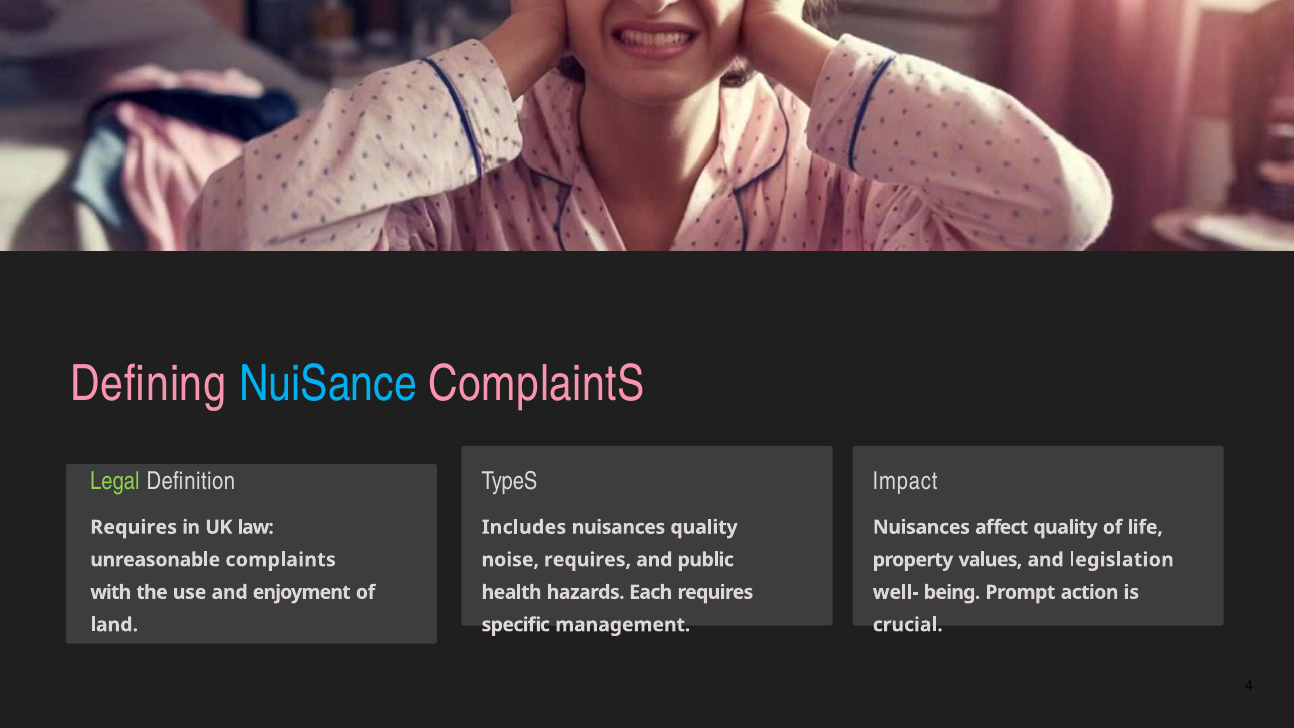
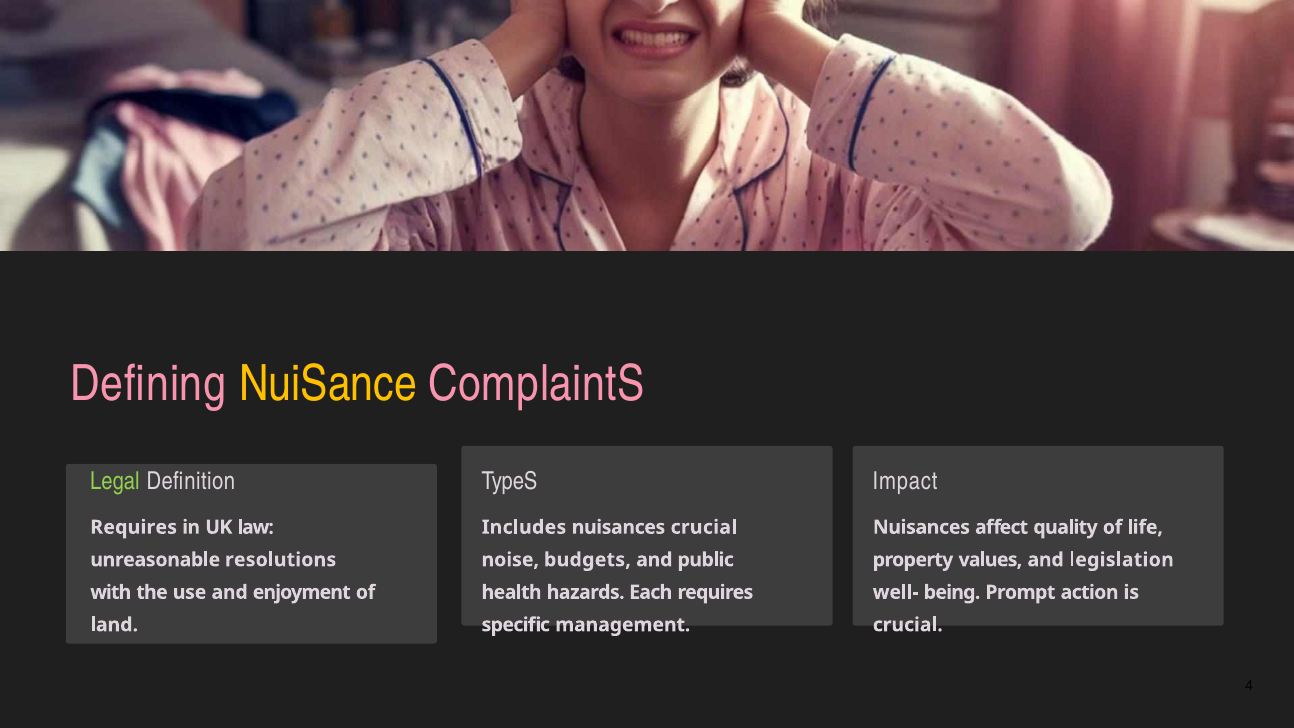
NuiSance colour: light blue -> yellow (328, 384)
nuisances quality: quality -> crucial (704, 527)
unreasonable complaints: complaints -> resolutions (281, 560)
noise requires: requires -> budgets (587, 560)
